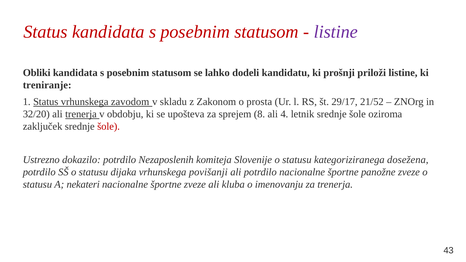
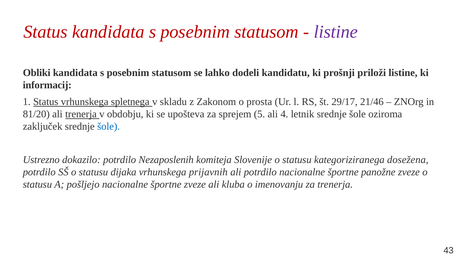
treniranje: treniranje -> informacij (47, 85)
zavodom: zavodom -> spletnega (130, 102)
21/52: 21/52 -> 21/46 (372, 102)
32/20: 32/20 -> 81/20 (36, 114)
8: 8 -> 5 (259, 114)
šole colour: red -> blue (109, 127)
povišanji: povišanji -> prijavnih (208, 172)
nekateri: nekateri -> pošljejo (83, 185)
